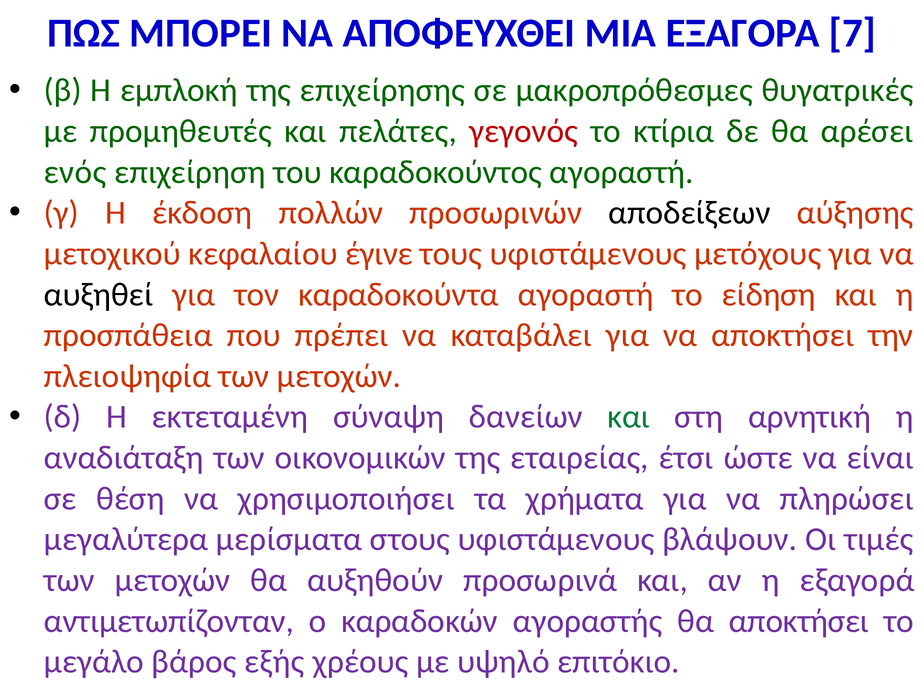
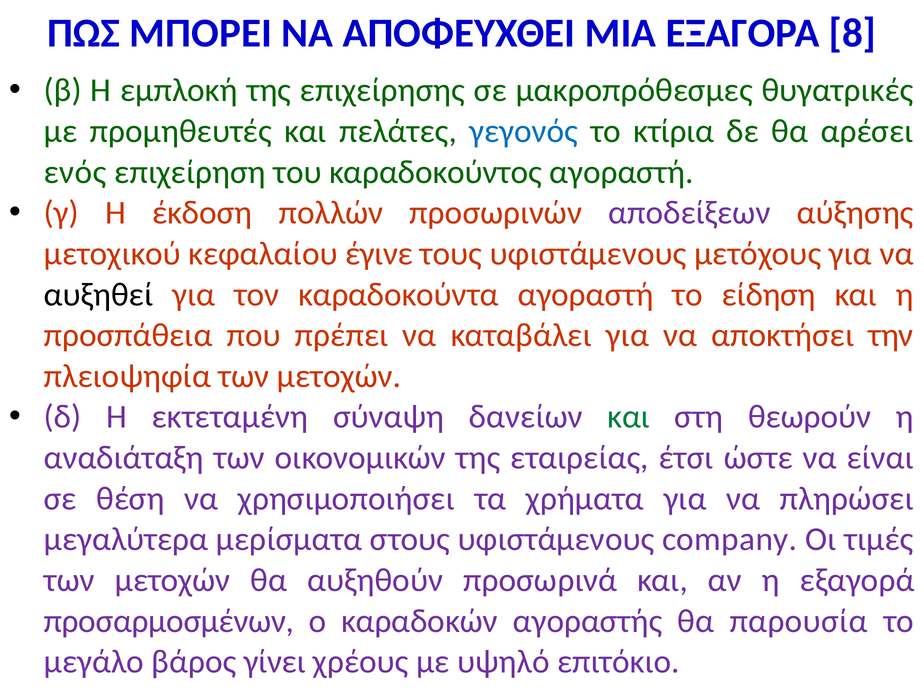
7: 7 -> 8 (852, 33)
γεγονός colour: red -> blue (524, 131)
αποδείξεων colour: black -> purple (689, 213)
αρνητική: αρνητική -> θεωρούν (810, 417)
βλάψουν: βλάψουν -> company (730, 539)
αντιμετωπίζονταν: αντιμετωπίζονταν -> προσαρμοσμένων (169, 621)
θα αποκτήσει: αποκτήσει -> παρουσία (799, 621)
εξής: εξής -> γίνει (275, 662)
